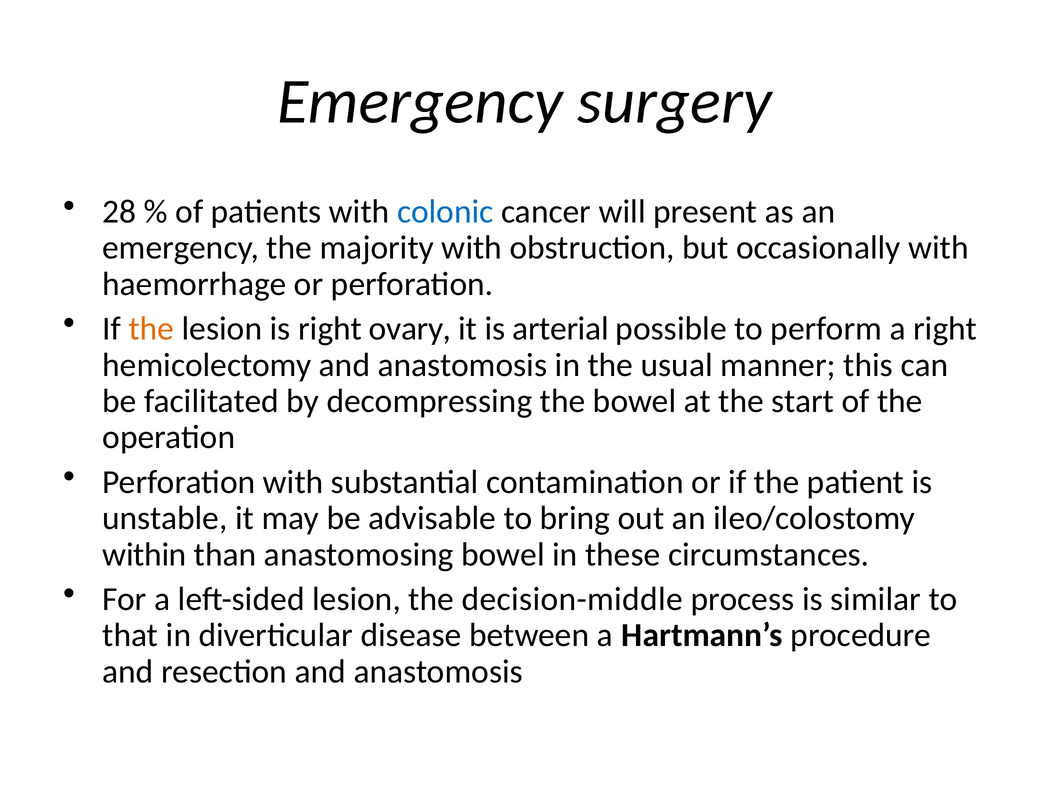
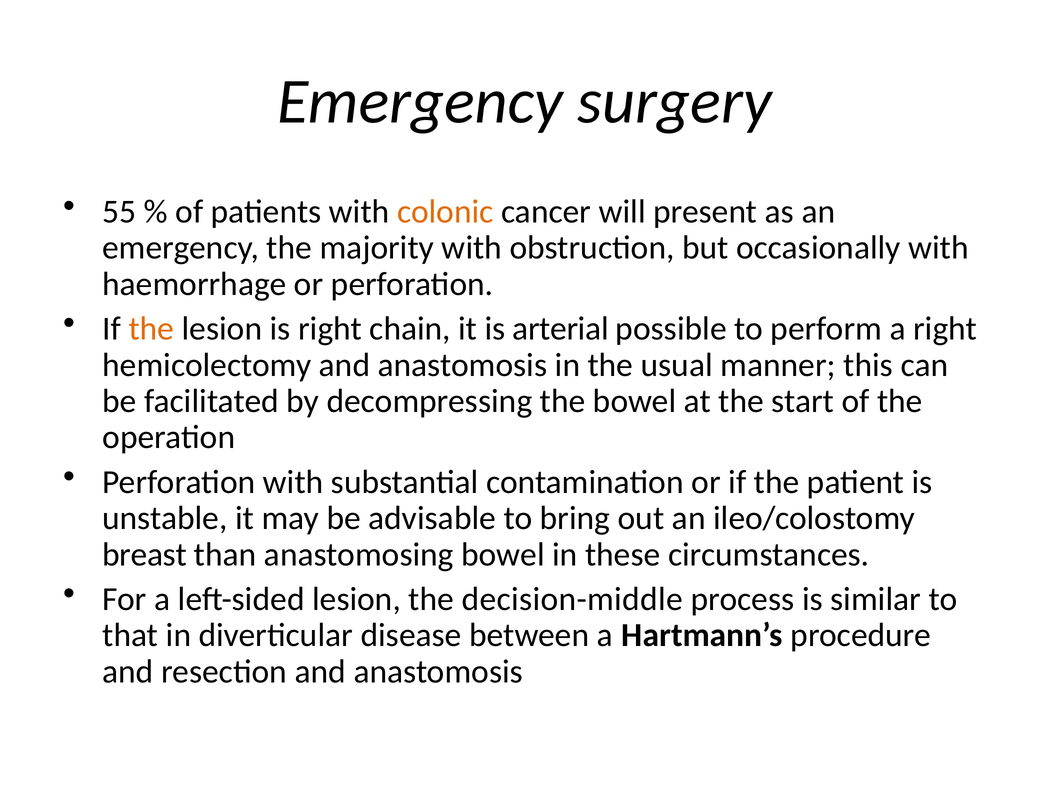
28: 28 -> 55 (119, 211)
colonic colour: blue -> orange (445, 211)
ovary: ovary -> chain (410, 328)
within: within -> breast (144, 554)
